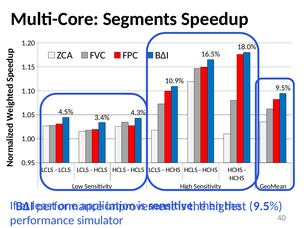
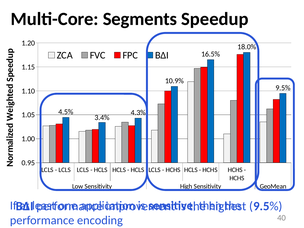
simulator: simulator -> encoding (100, 220)
